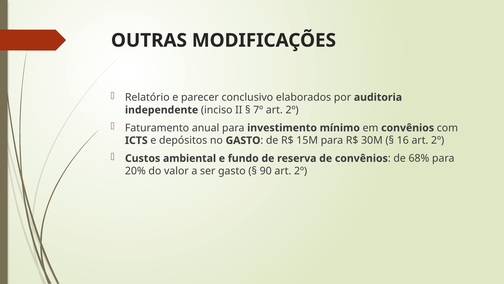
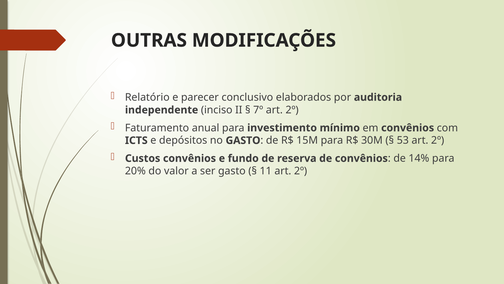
16: 16 -> 53 (403, 140)
Custos ambiental: ambiental -> convênios (190, 158)
68%: 68% -> 14% (419, 158)
90: 90 -> 11 (266, 171)
